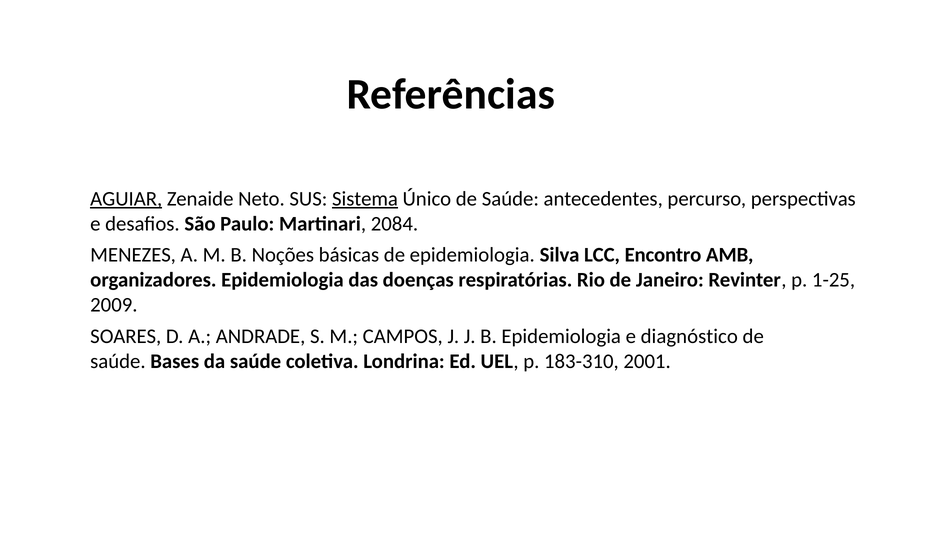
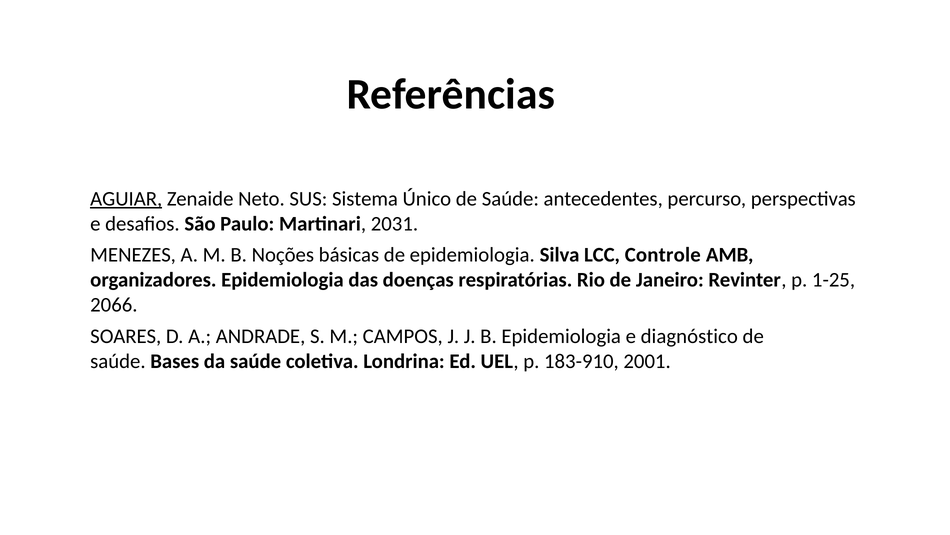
Sistema underline: present -> none (365, 199)
2084: 2084 -> 2031 (394, 224)
Encontro: Encontro -> Controle (663, 255)
2009: 2009 -> 2066 (114, 305)
183-310: 183-310 -> 183-910 (581, 361)
